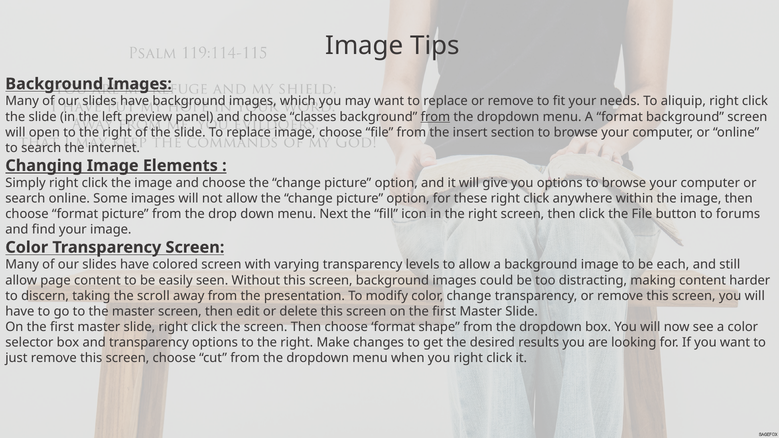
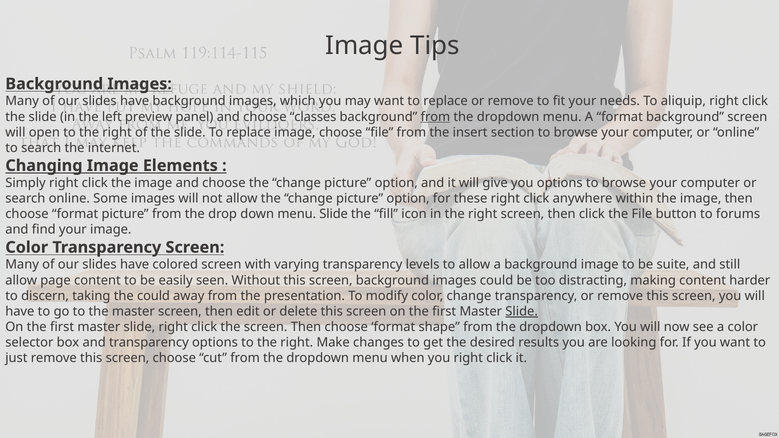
menu Next: Next -> Slide (334, 214)
each: each -> suite (673, 265)
the scroll: scroll -> could (154, 296)
Slide underline: none -> present (522, 311)
